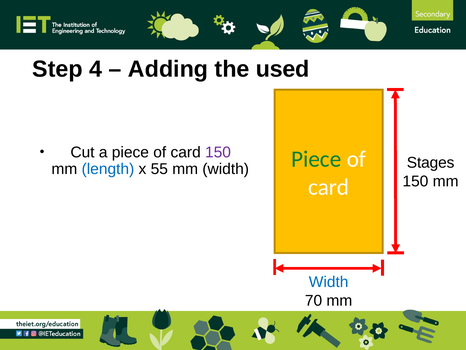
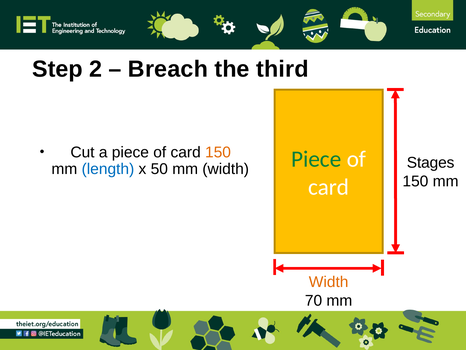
4: 4 -> 2 (96, 69)
Adding: Adding -> Breach (168, 69)
used: used -> third (282, 69)
150 colour: purple -> orange (218, 152)
55: 55 -> 50 (159, 169)
Width colour: blue -> orange (329, 282)
